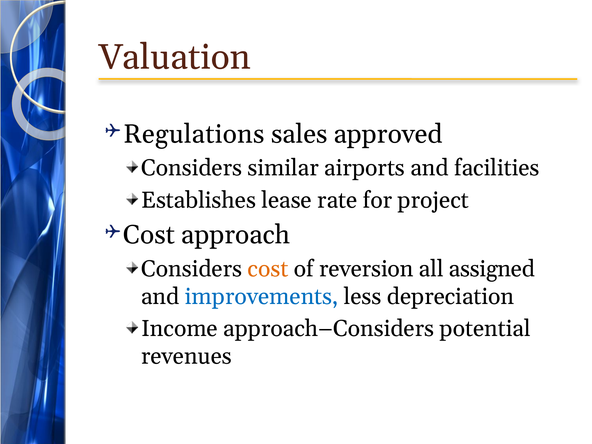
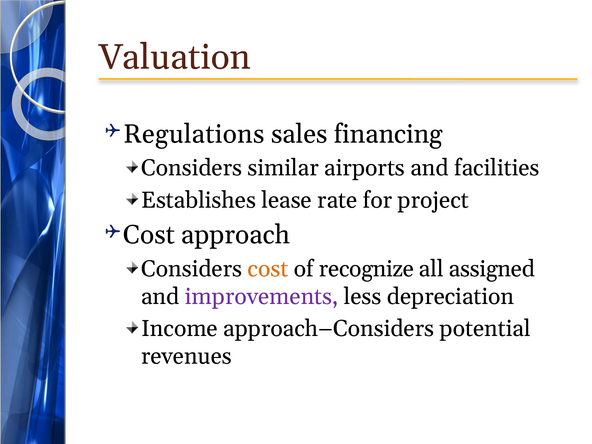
approved: approved -> financing (388, 134)
reversion: reversion -> recognize (366, 269)
improvements colour: blue -> purple (262, 296)
